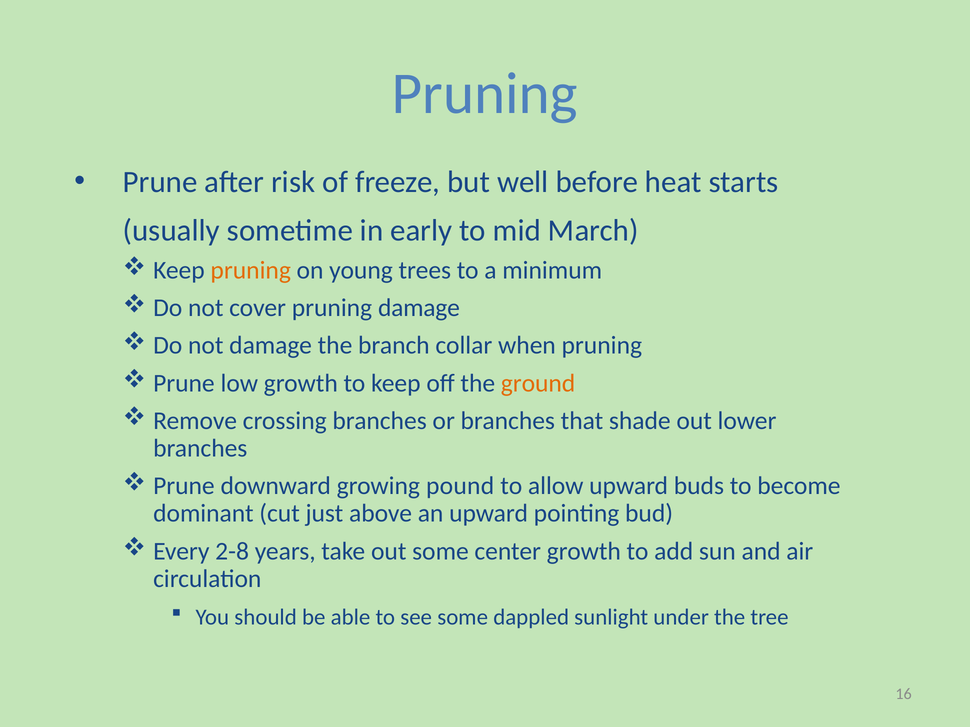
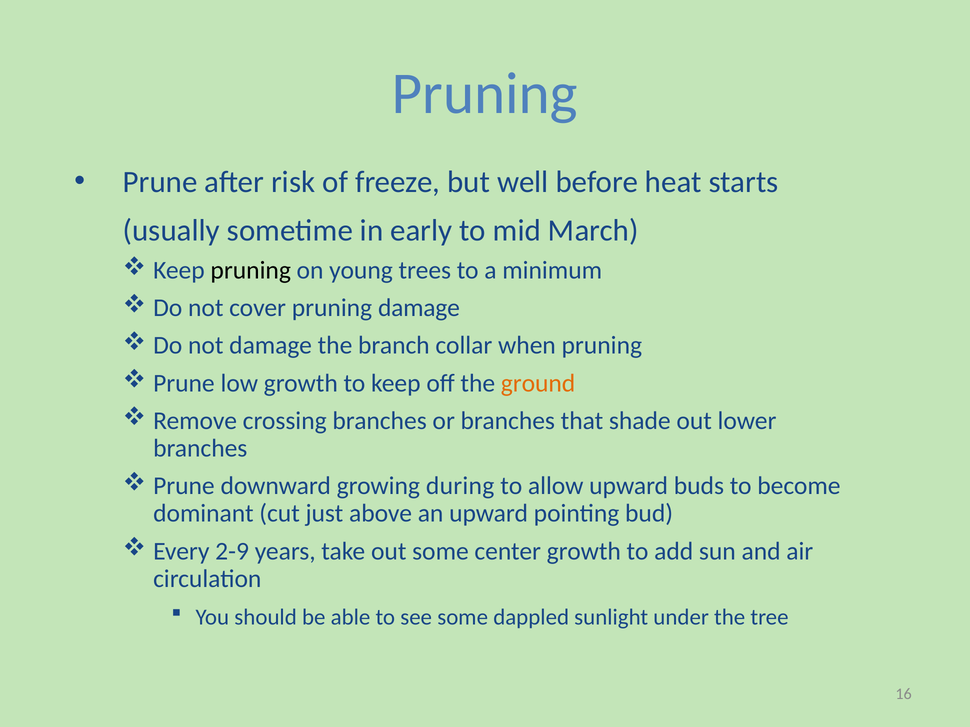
pruning colour: orange -> black (251, 271)
pound: pound -> during (460, 486)
2-8: 2-8 -> 2-9 (232, 552)
